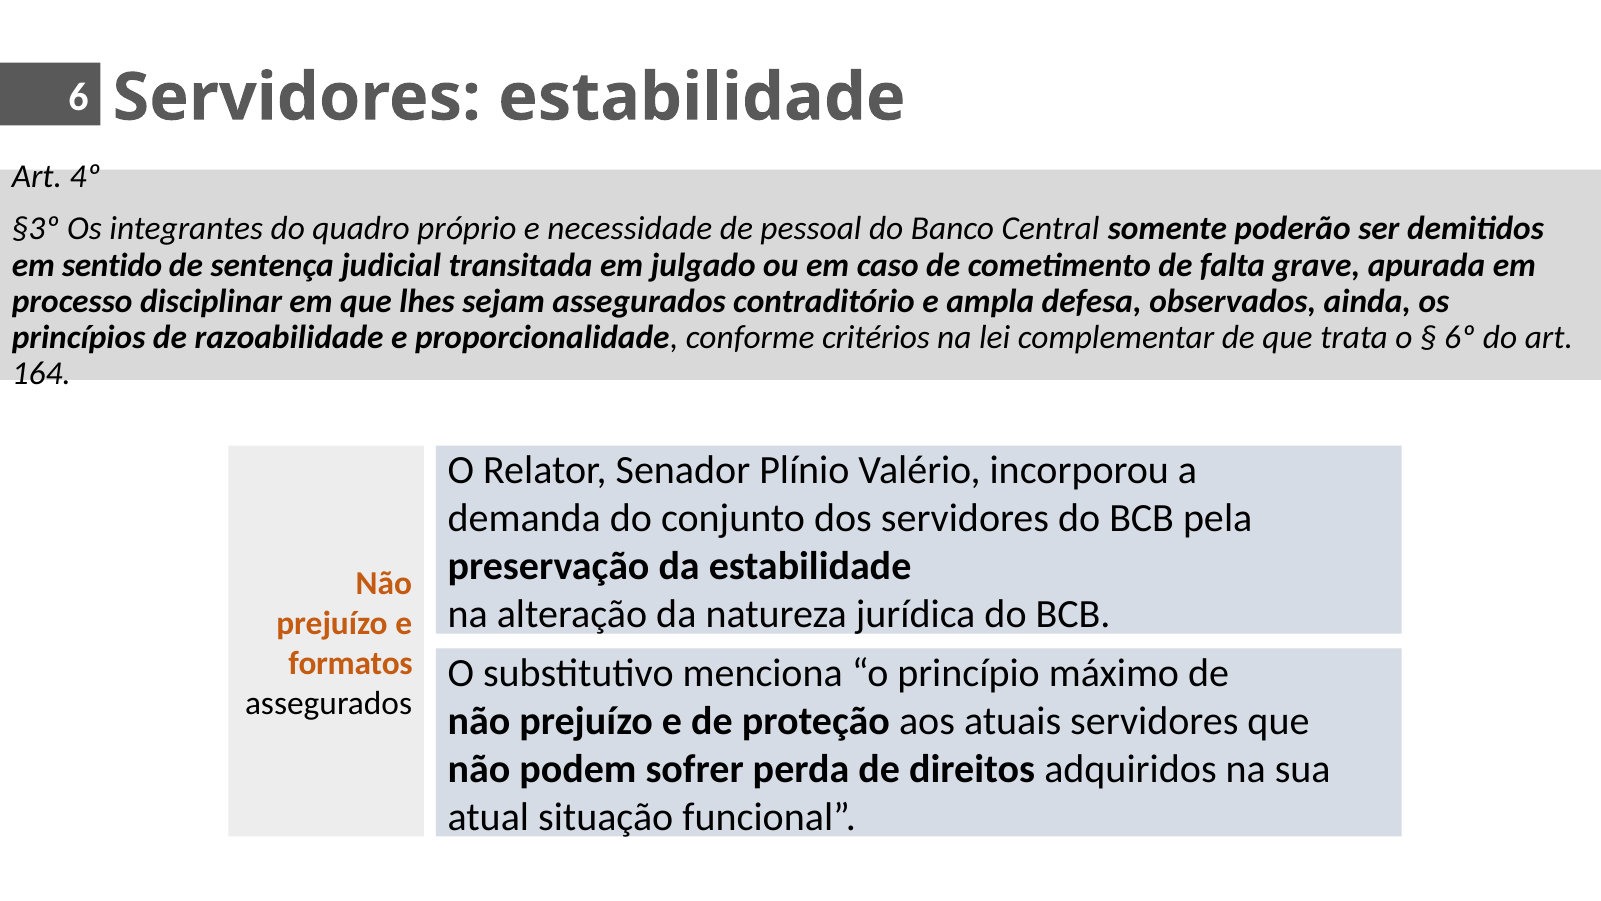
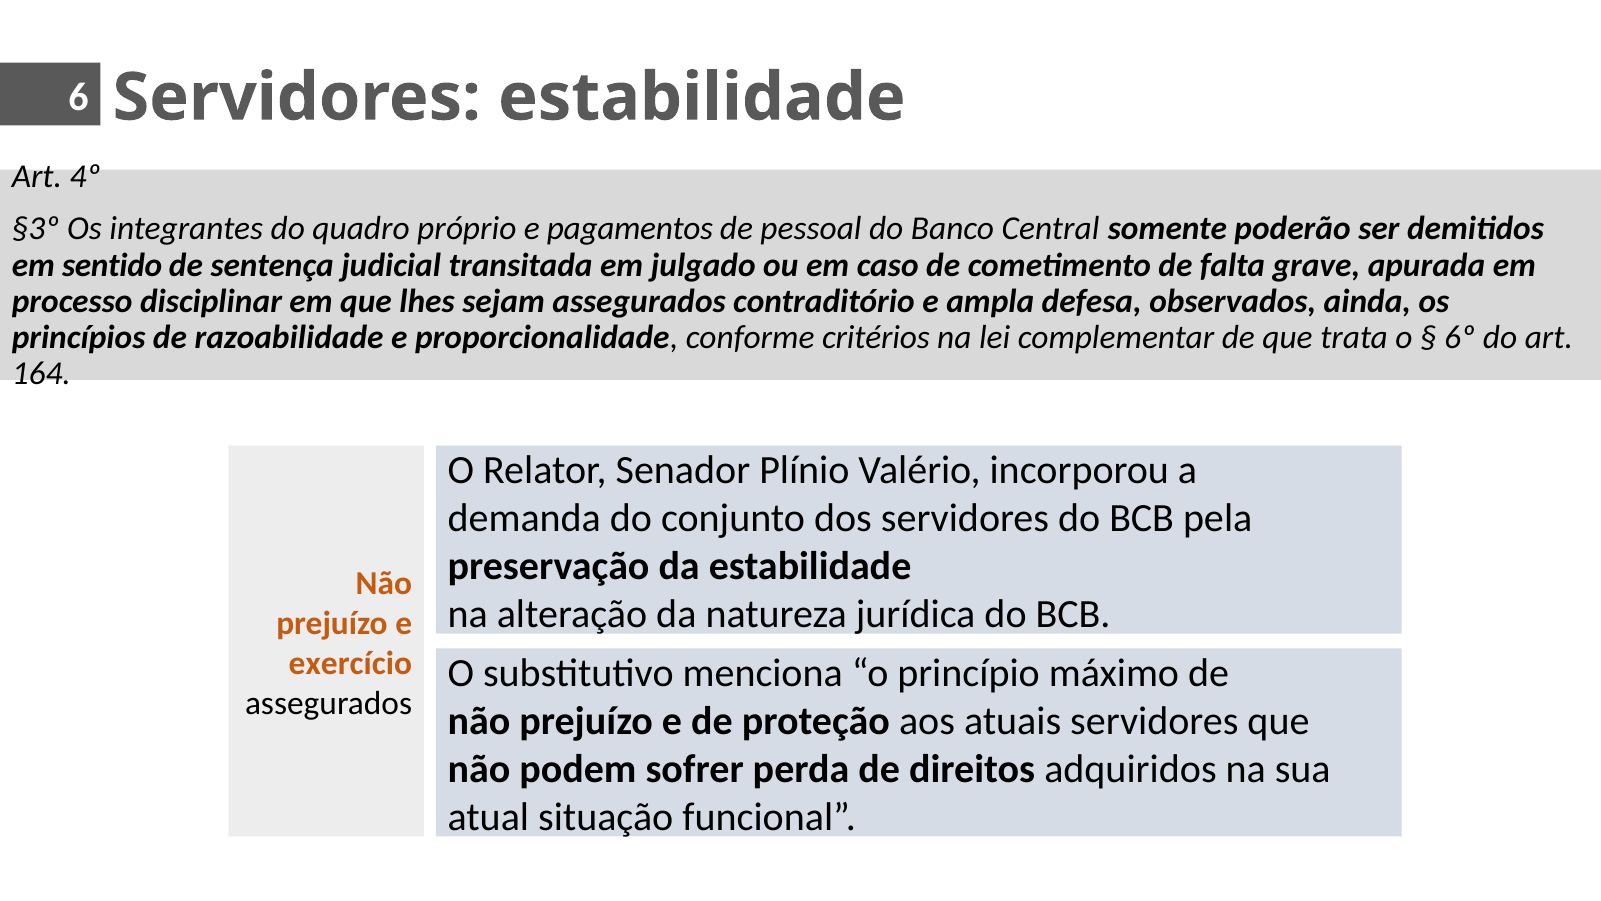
necessidade: necessidade -> pagamentos (630, 229)
formatos: formatos -> exercício (350, 663)
